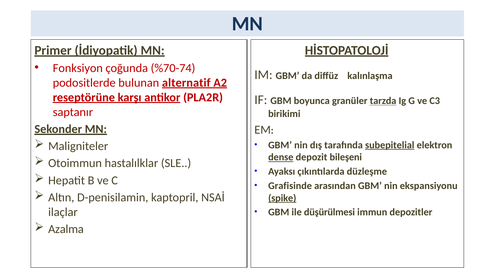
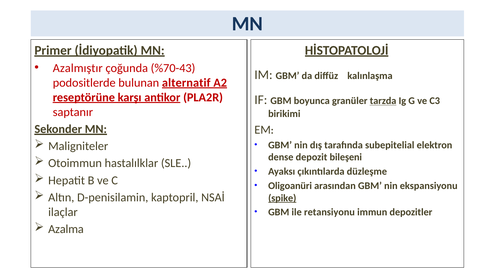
Fonksiyon: Fonksiyon -> Azalmıştır (78, 68)
%70-74: %70-74 -> %70-43 (173, 68)
subepitelial underline: present -> none (390, 145)
dense underline: present -> none (281, 157)
Grafisinde: Grafisinde -> Oligoanüri (290, 186)
düşürülmesi: düşürülmesi -> retansiyonu (329, 212)
